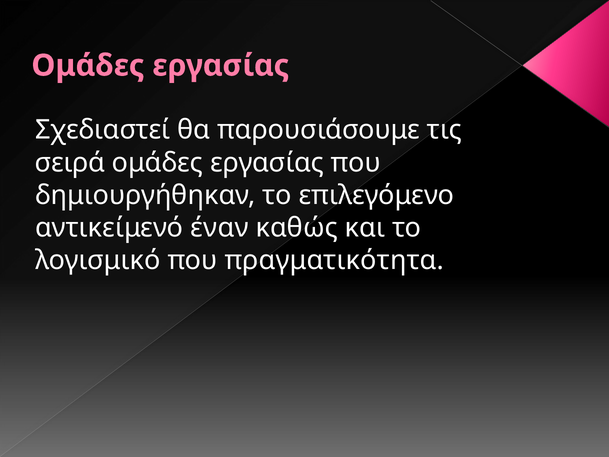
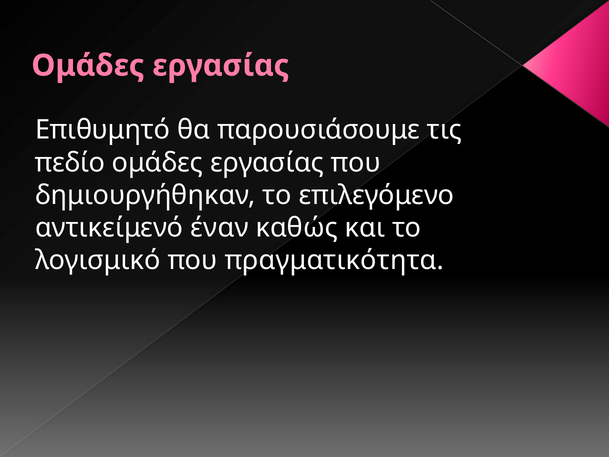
Σχεδιαστεί: Σχεδιαστεί -> Επιθυμητό (103, 130)
σειρά: σειρά -> πεδίο (70, 162)
